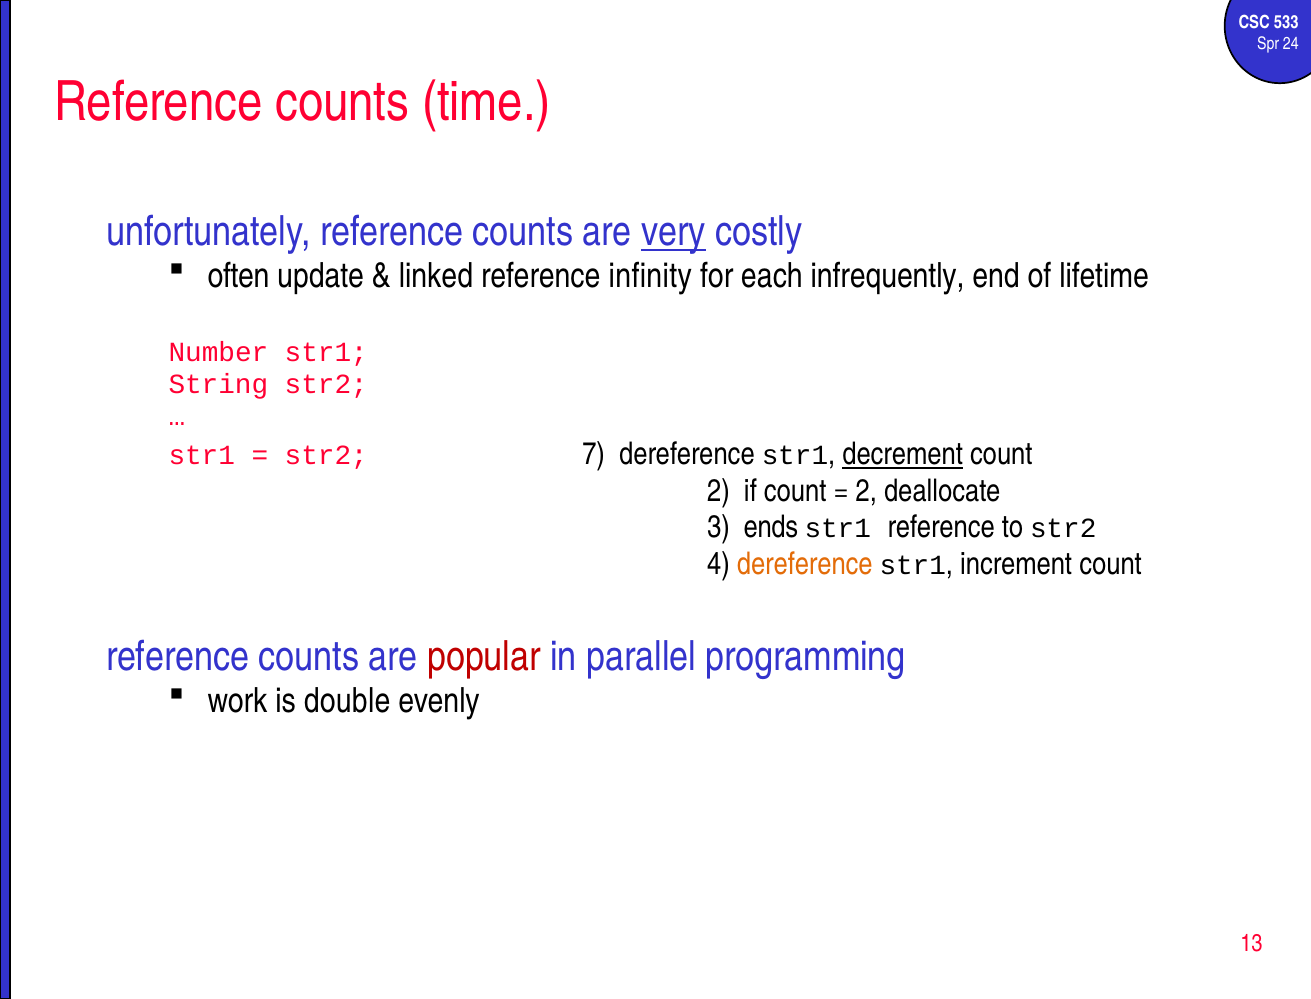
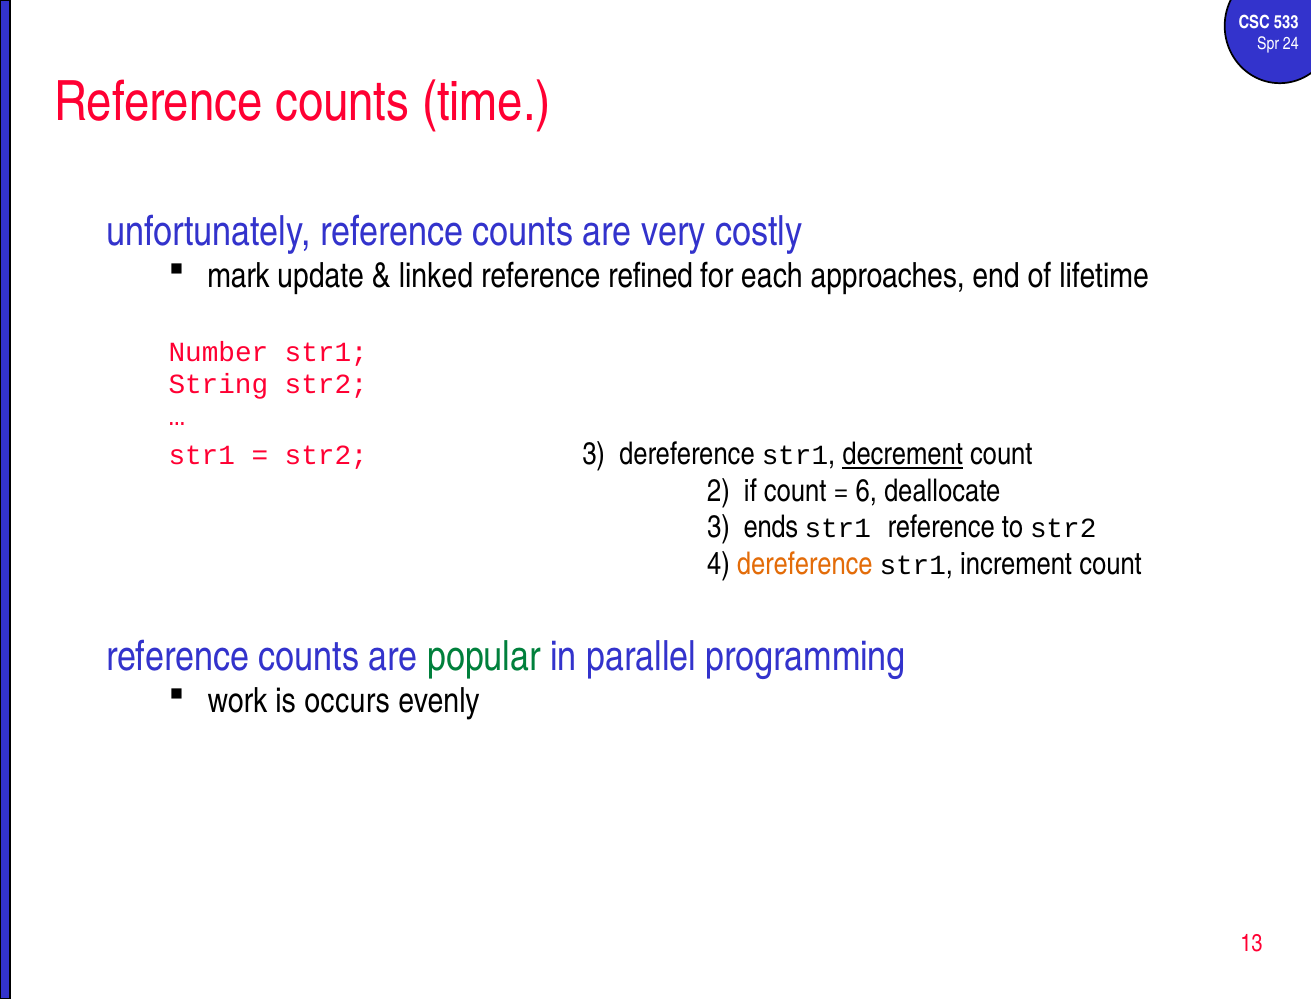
very underline: present -> none (673, 232)
often: often -> mark (239, 276)
infinity: infinity -> refined (651, 276)
infrequently: infrequently -> approaches (888, 276)
7: 7 -> 3 (594, 454)
2: 2 -> 6 (866, 491)
popular colour: red -> green (484, 656)
double: double -> occurs (347, 701)
